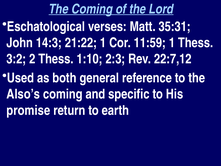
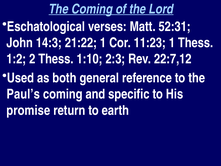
35:31: 35:31 -> 52:31 (175, 27)
11:59: 11:59 -> 11:23 (150, 43)
3:2: 3:2 -> 1:2 (16, 59)
Also’s: Also’s -> Paul’s (23, 94)
